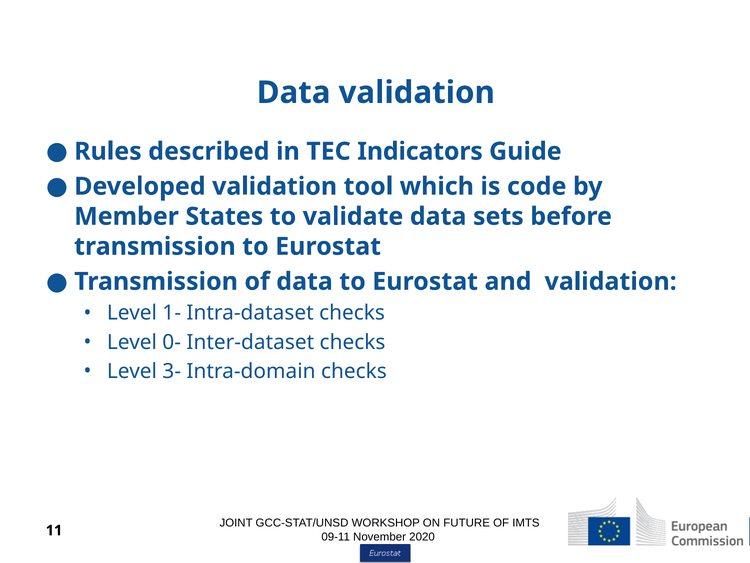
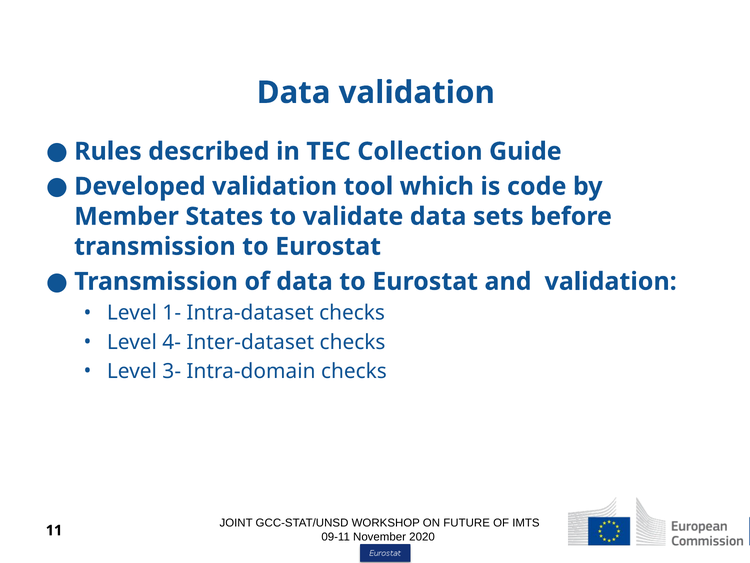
Indicators: Indicators -> Collection (420, 151)
0-: 0- -> 4- (172, 342)
